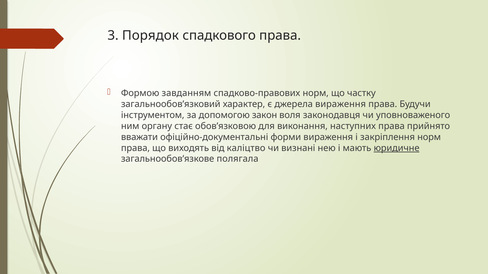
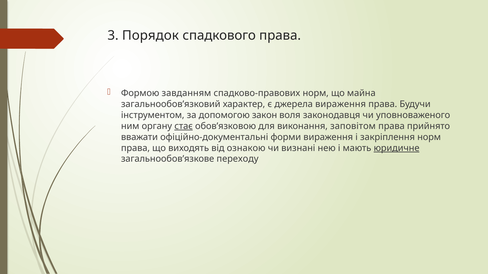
частку: частку -> майна (361, 93)
стає underline: none -> present (184, 126)
наступних: наступних -> заповітом (353, 126)
каліцтво: каліцтво -> ознакою (246, 148)
полягала: полягала -> переходу (238, 159)
